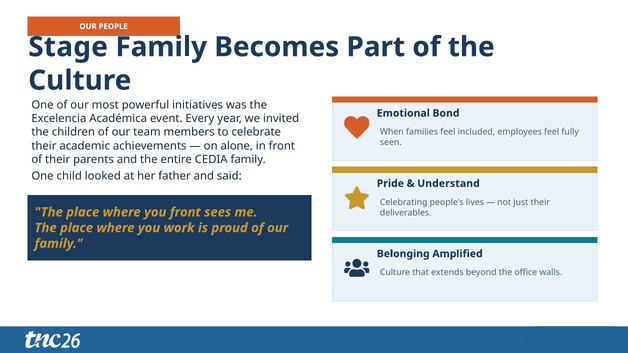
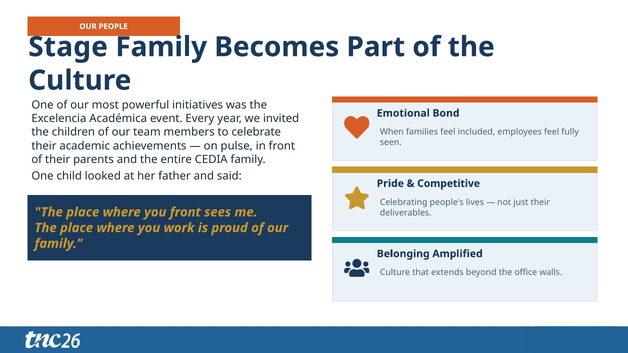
alone: alone -> pulse (237, 146)
Understand: Understand -> Competitive (449, 184)
